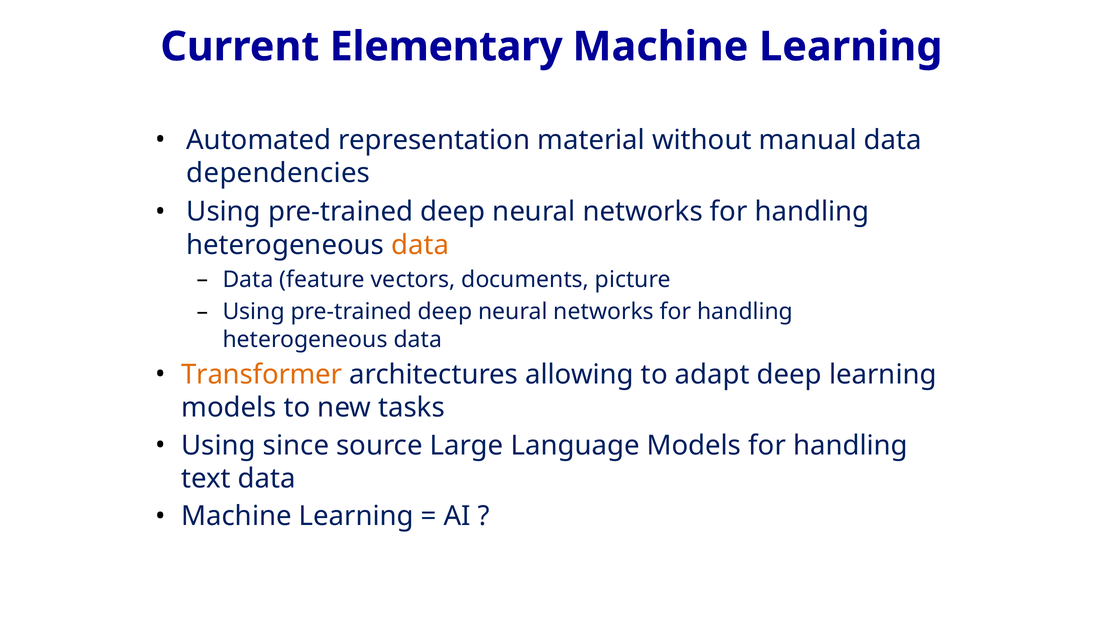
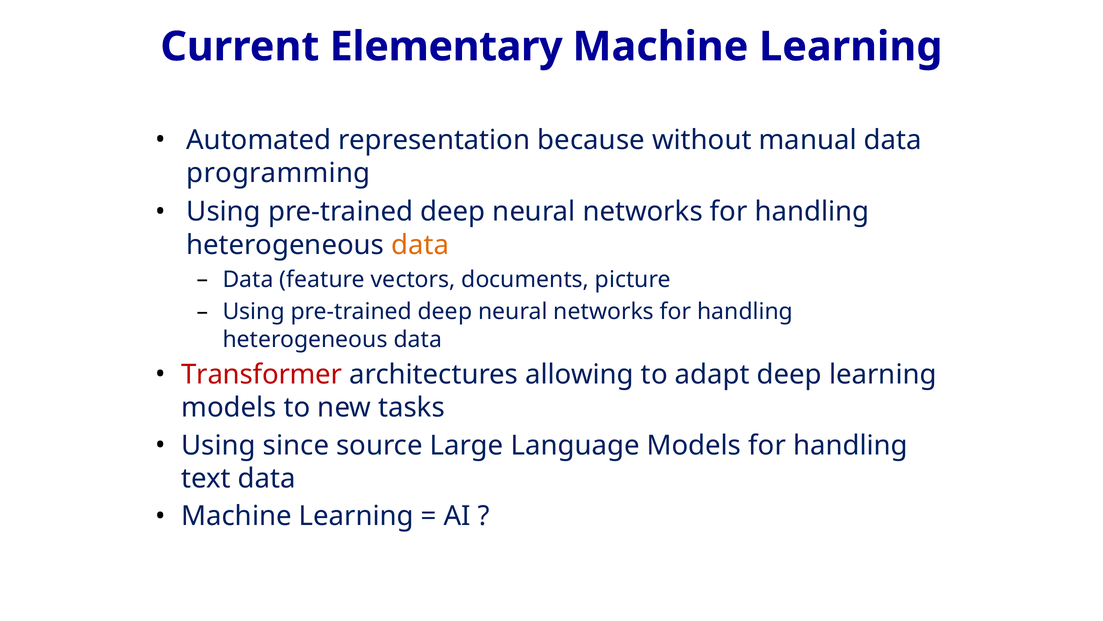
material: material -> because (591, 140)
dependencies: dependencies -> programming (278, 173)
Transformer colour: orange -> red (262, 374)
